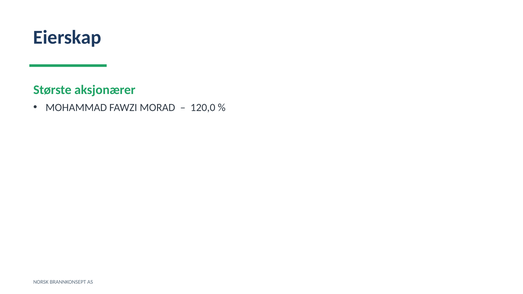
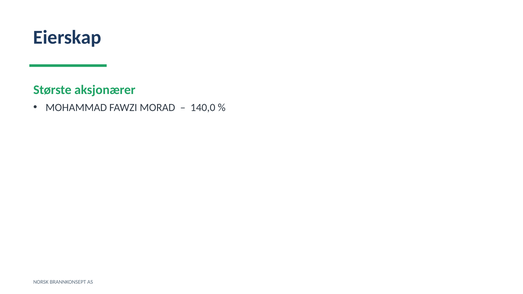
120,0: 120,0 -> 140,0 (203, 108)
